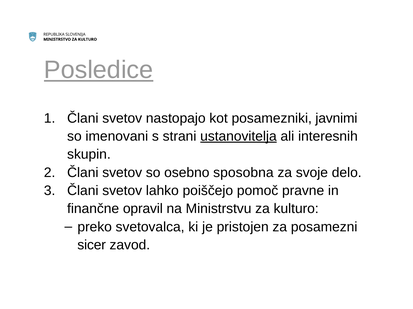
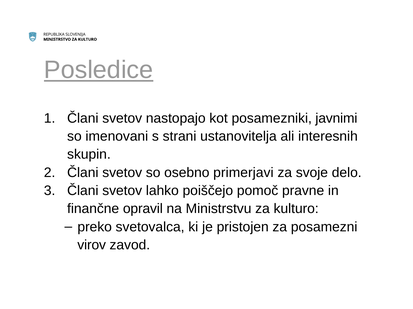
ustanovitelja underline: present -> none (238, 137)
sposobna: sposobna -> primerjavi (243, 173)
sicer: sicer -> virov (92, 246)
